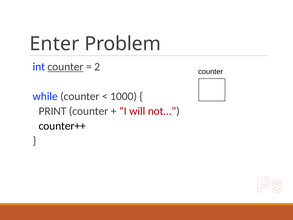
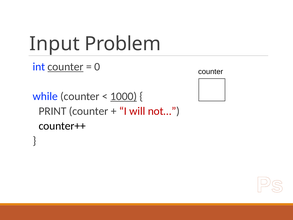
Enter: Enter -> Input (54, 44)
2: 2 -> 0 (97, 67)
1000 underline: none -> present (124, 96)
